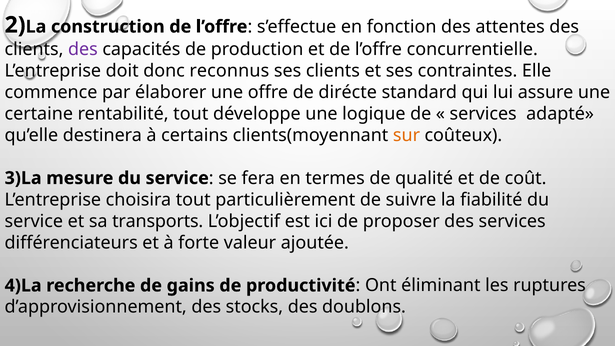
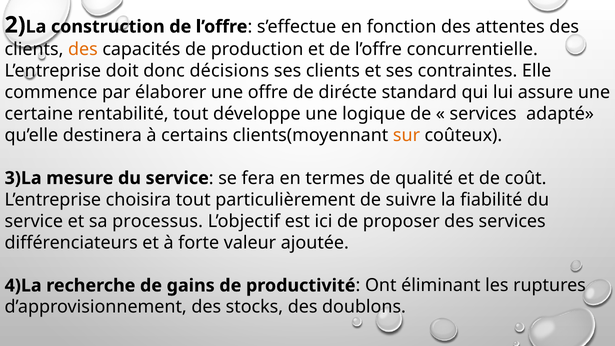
des colour: purple -> orange (83, 49)
reconnus: reconnus -> décisions (229, 71)
transports: transports -> processus (158, 221)
